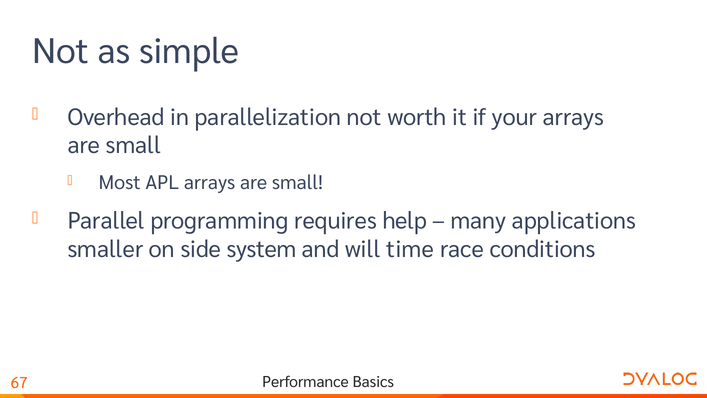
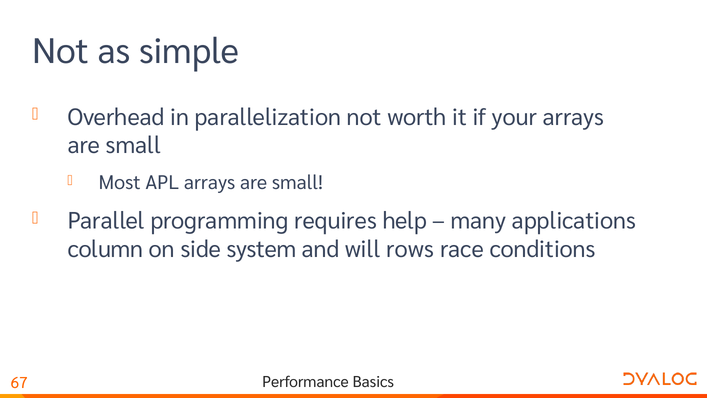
smaller: smaller -> column (105, 249)
time: time -> rows (410, 249)
